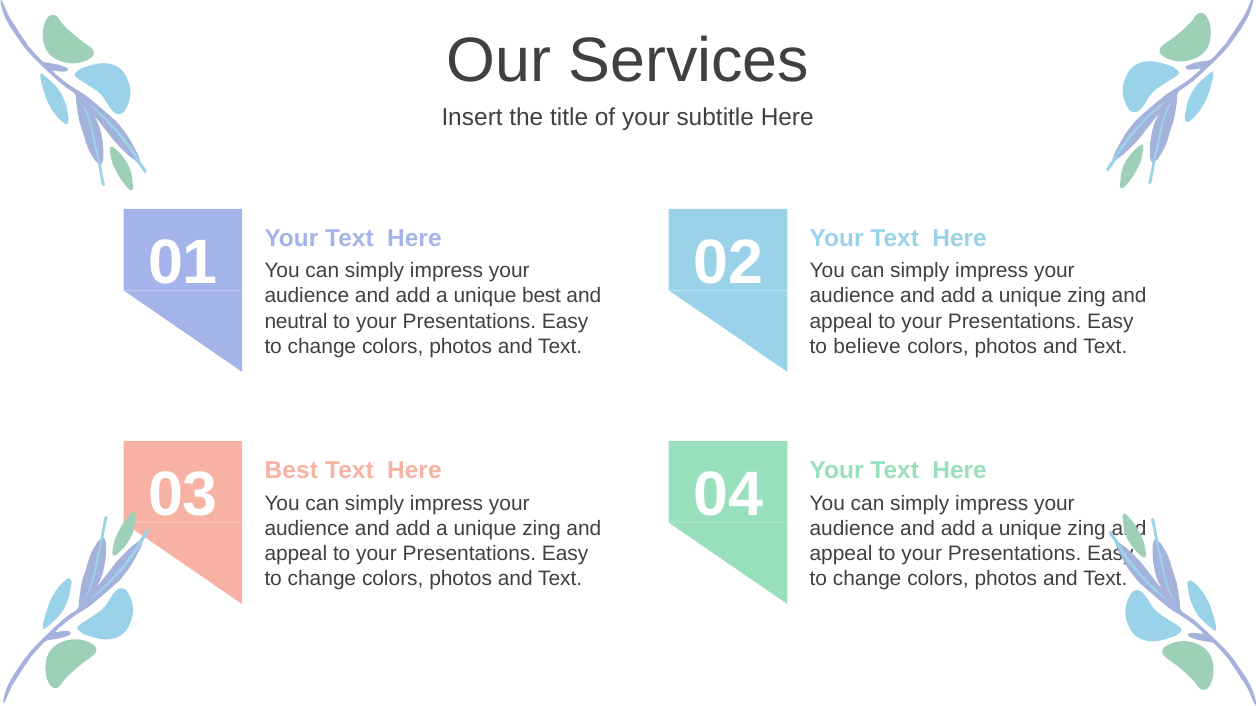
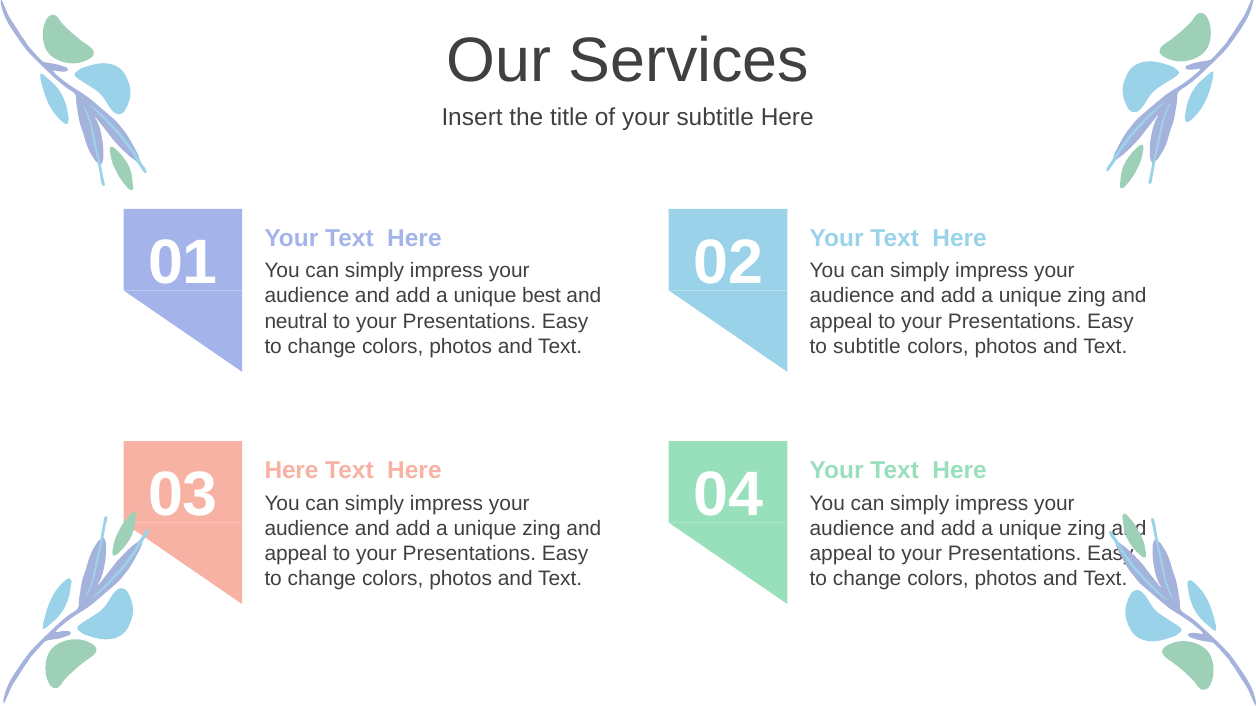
to believe: believe -> subtitle (867, 347)
Best: Best -> Here (291, 471)
